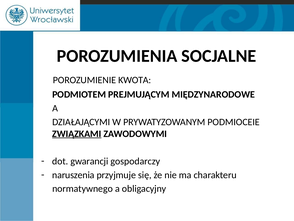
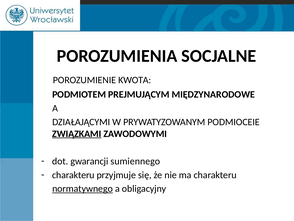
gospodarczy: gospodarczy -> sumiennego (135, 161)
naruszenia: naruszenia -> charakteru (73, 175)
normatywnego underline: none -> present (83, 188)
